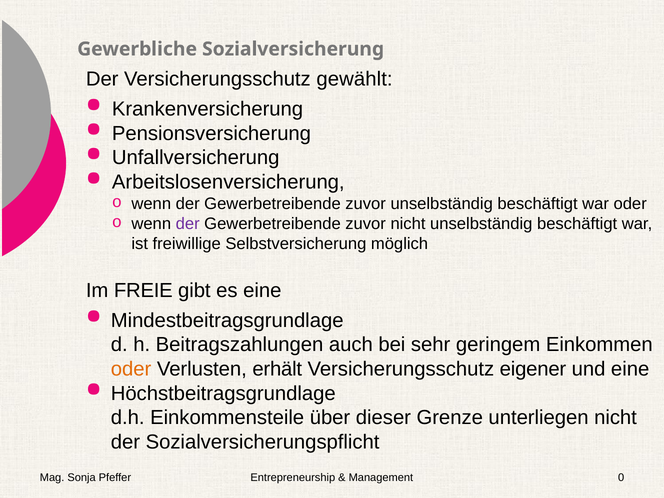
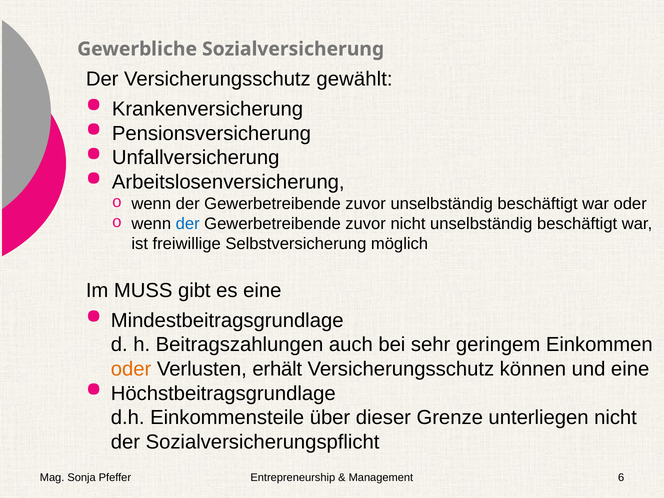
der colour: purple -> blue (188, 224)
FREIE: FREIE -> MUSS (143, 291)
eigener: eigener -> können (533, 369)
0: 0 -> 6 (621, 478)
